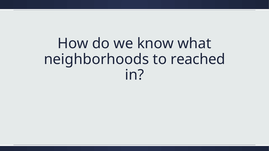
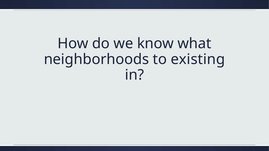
reached: reached -> existing (198, 59)
